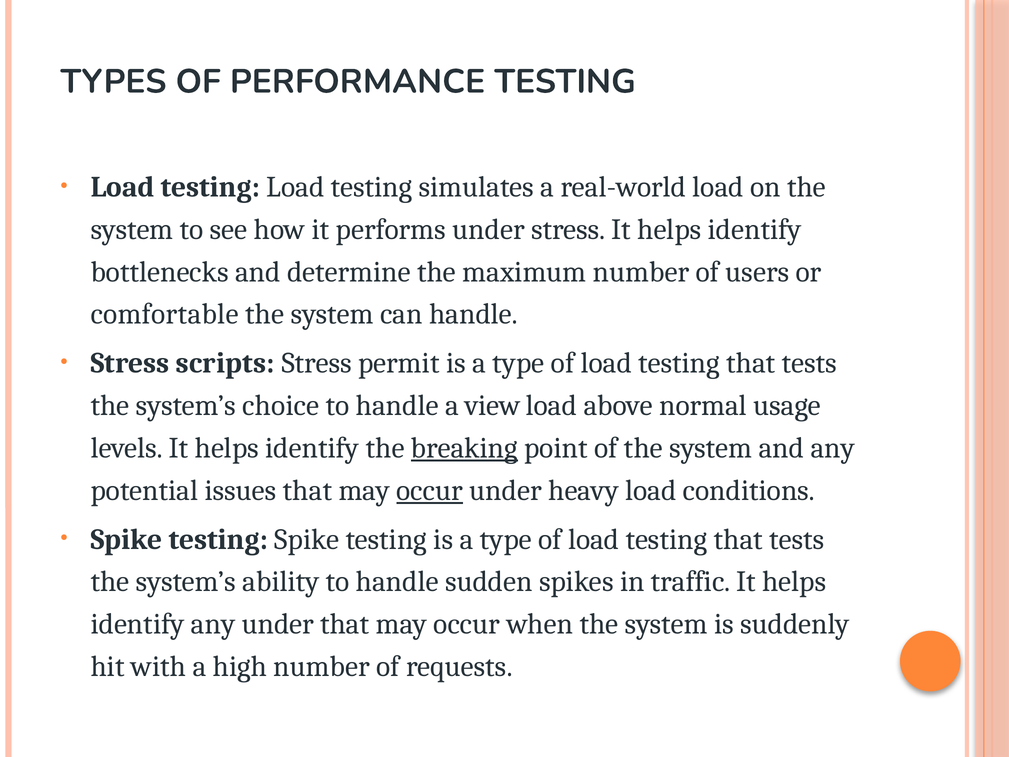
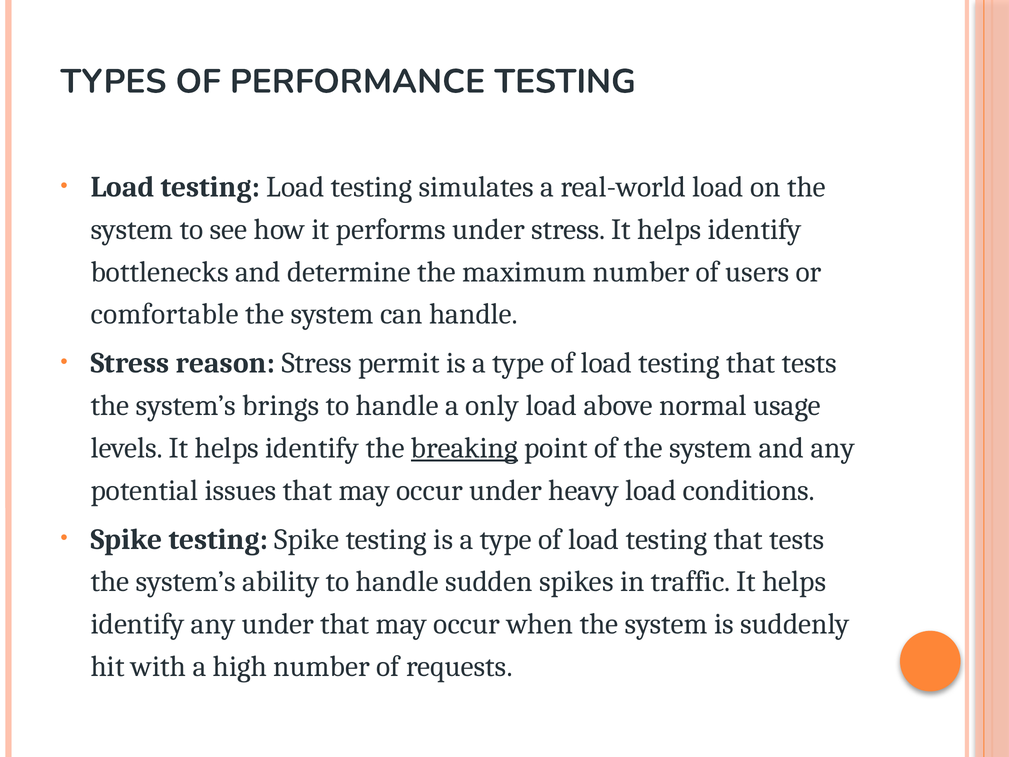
scripts: scripts -> reason (225, 363)
choice: choice -> brings (281, 405)
view: view -> only (492, 405)
occur underline: present -> none (430, 490)
